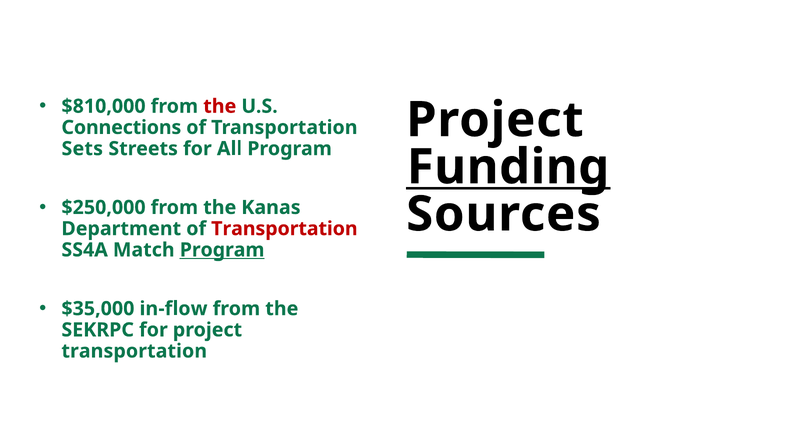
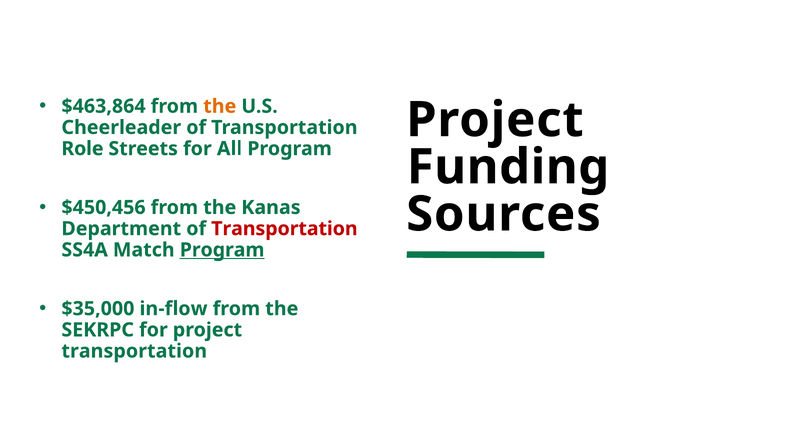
$810,000: $810,000 -> $463,864 (104, 106)
the colour: red -> orange (220, 106)
Connections: Connections -> Cheerleader (121, 128)
Sets: Sets -> Role (82, 149)
Funding underline: present -> none (508, 167)
$250,000: $250,000 -> $450,456 (104, 208)
